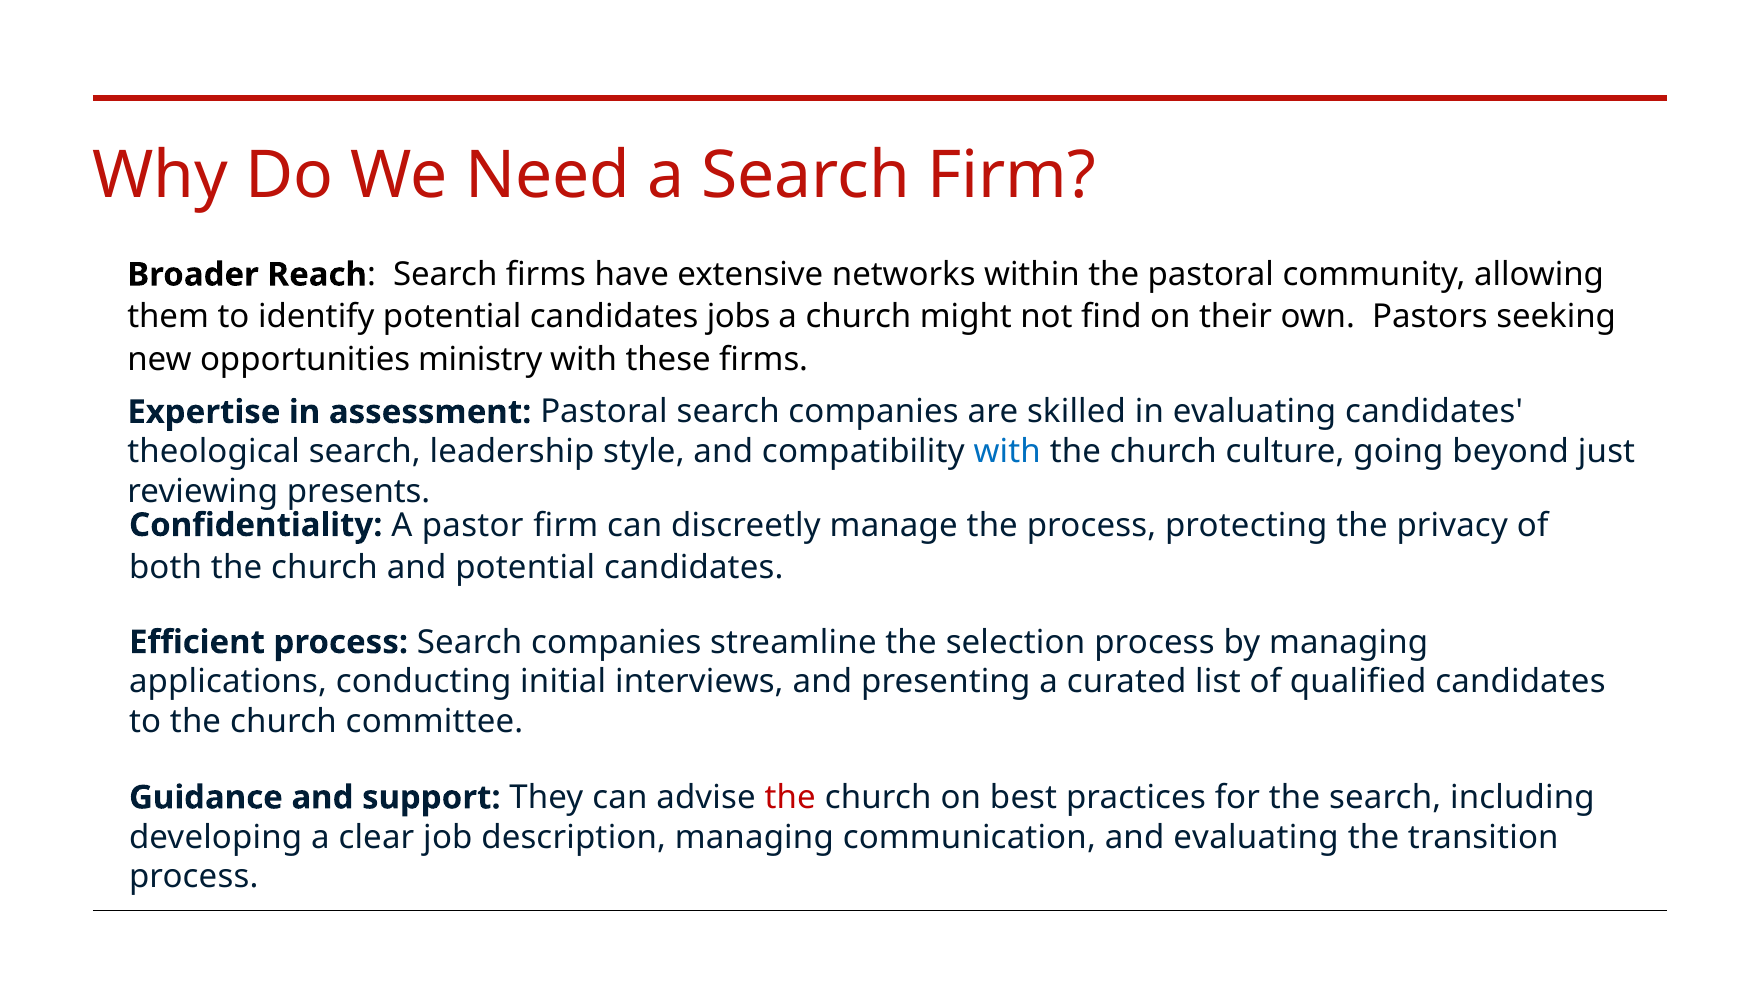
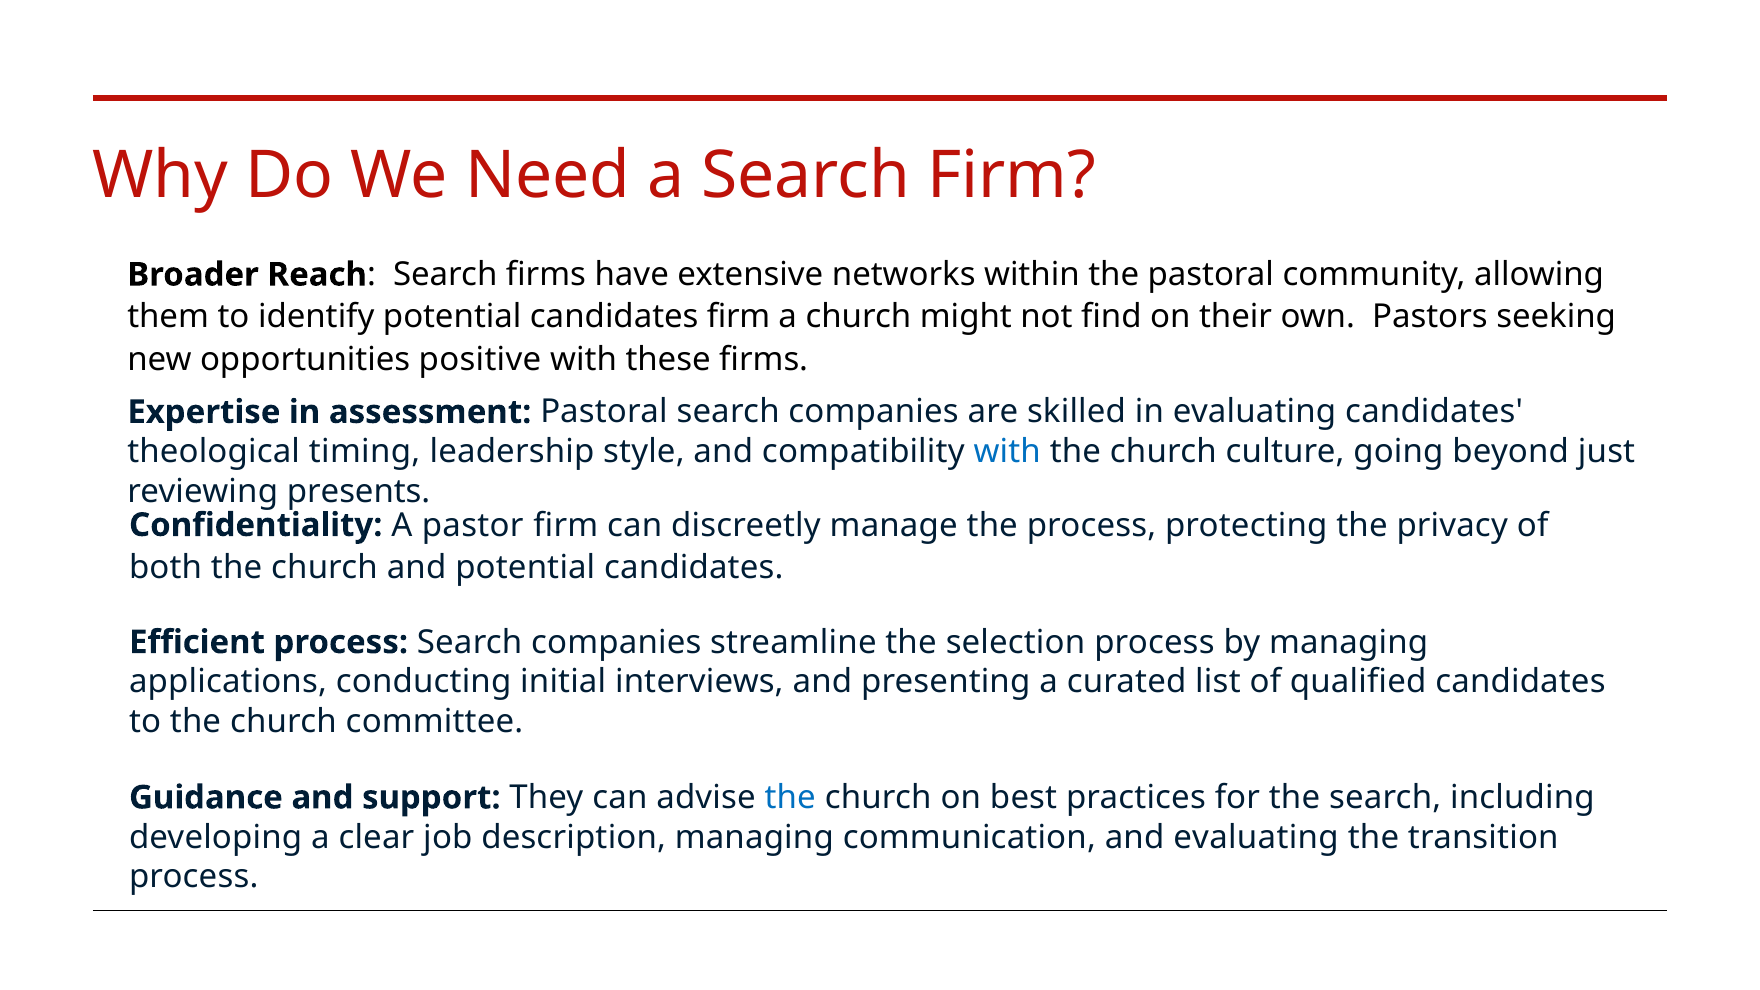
candidates jobs: jobs -> firm (739, 317)
ministry: ministry -> positive (480, 359)
theological search: search -> timing (365, 452)
the colour: red -> blue (790, 798)
